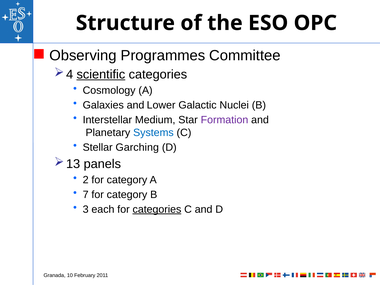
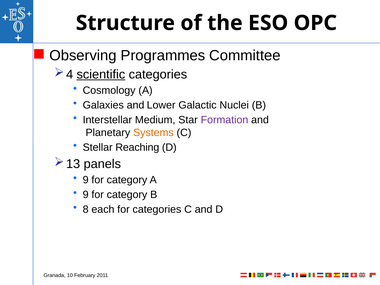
Systems colour: blue -> orange (153, 133)
Garching: Garching -> Reaching (137, 147)
2: 2 -> 9 (86, 180)
7: 7 -> 9 (86, 195)
3: 3 -> 8 (86, 209)
categories underline: present -> none (157, 209)
